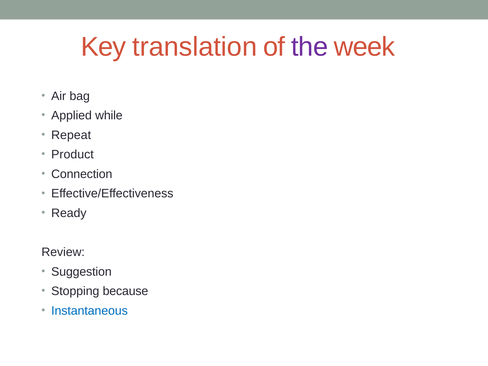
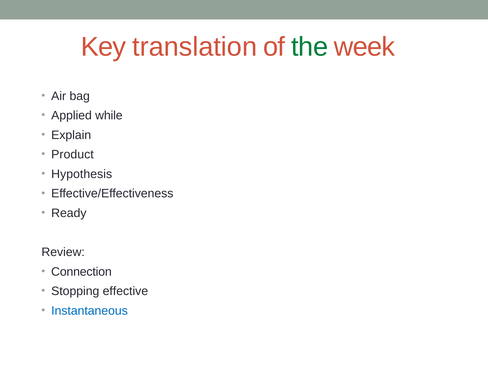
the colour: purple -> green (310, 47)
Repeat: Repeat -> Explain (71, 135)
Connection: Connection -> Hypothesis (82, 174)
Suggestion: Suggestion -> Connection (81, 272)
because: because -> effective (125, 291)
